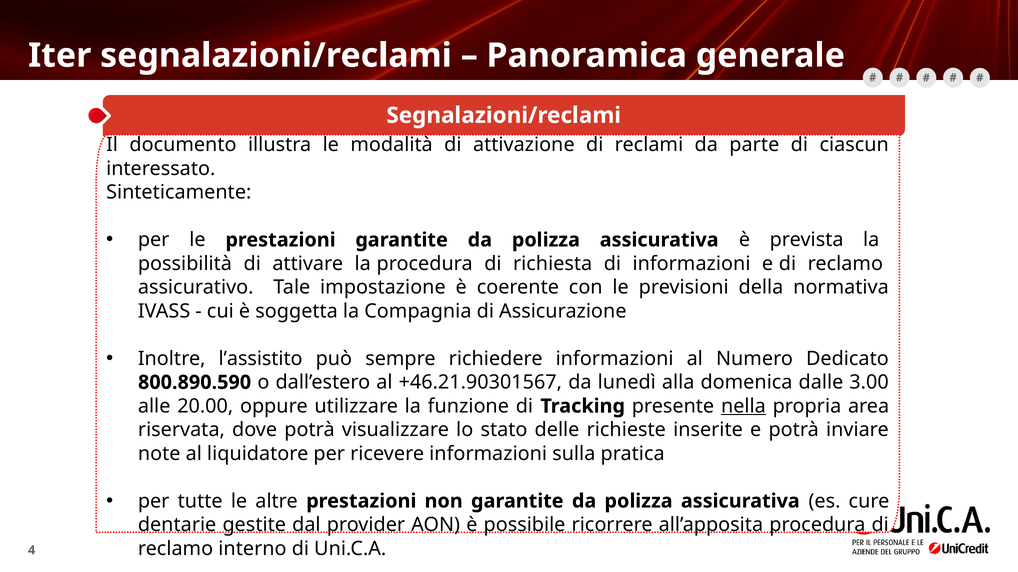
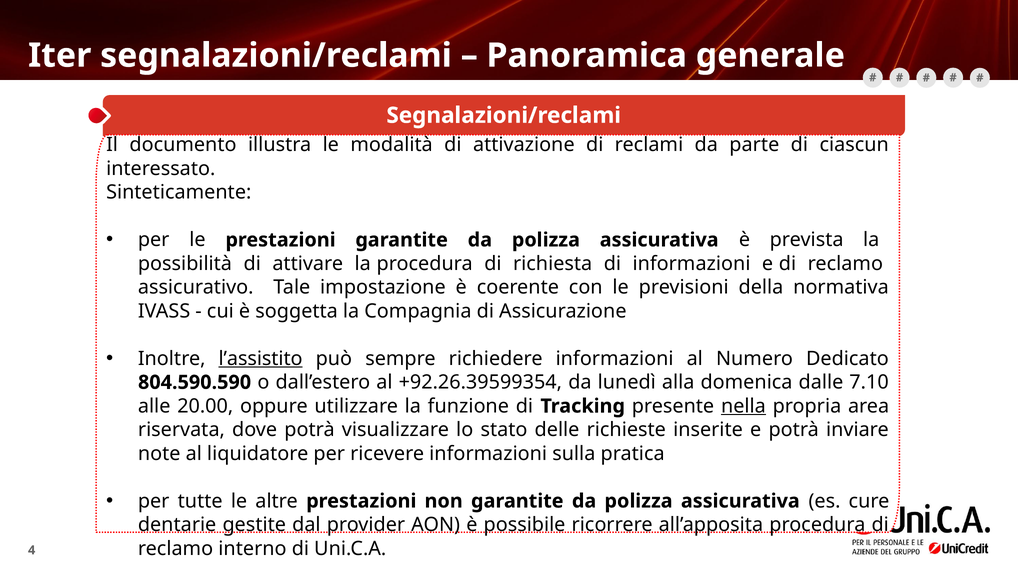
l’assistito underline: none -> present (261, 359)
800.890.590: 800.890.590 -> 804.590.590 (195, 383)
+46.21.90301567: +46.21.90301567 -> +92.26.39599354 (480, 383)
3.00: 3.00 -> 7.10 (869, 383)
